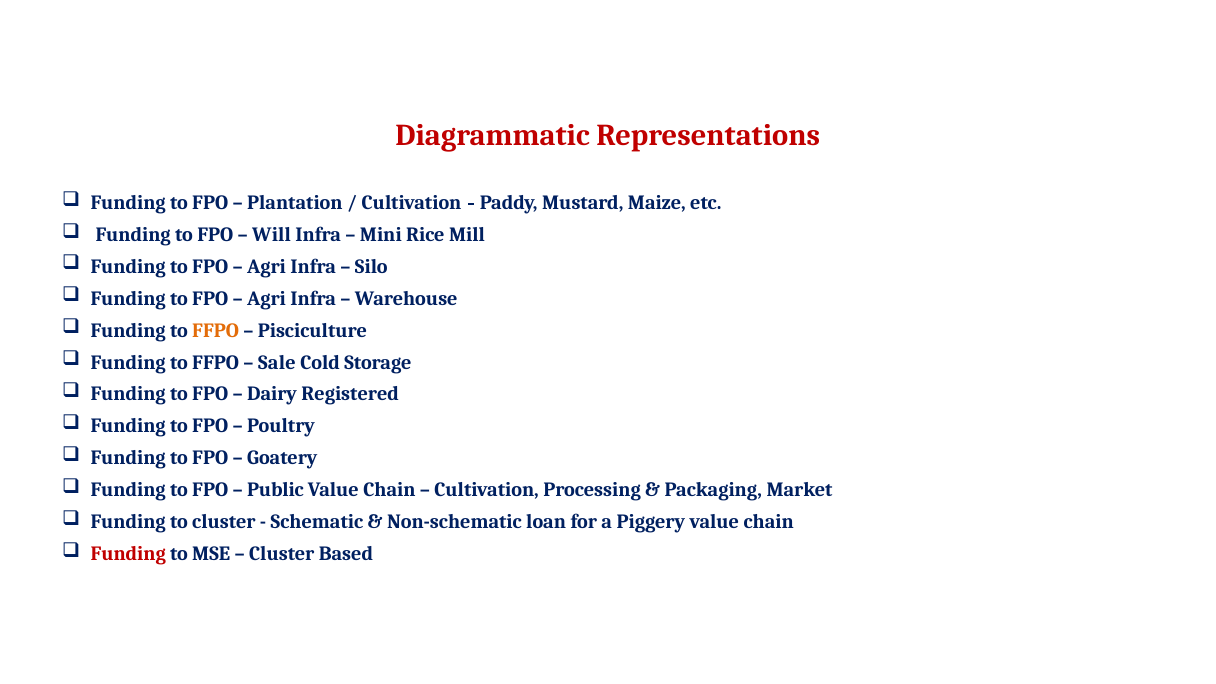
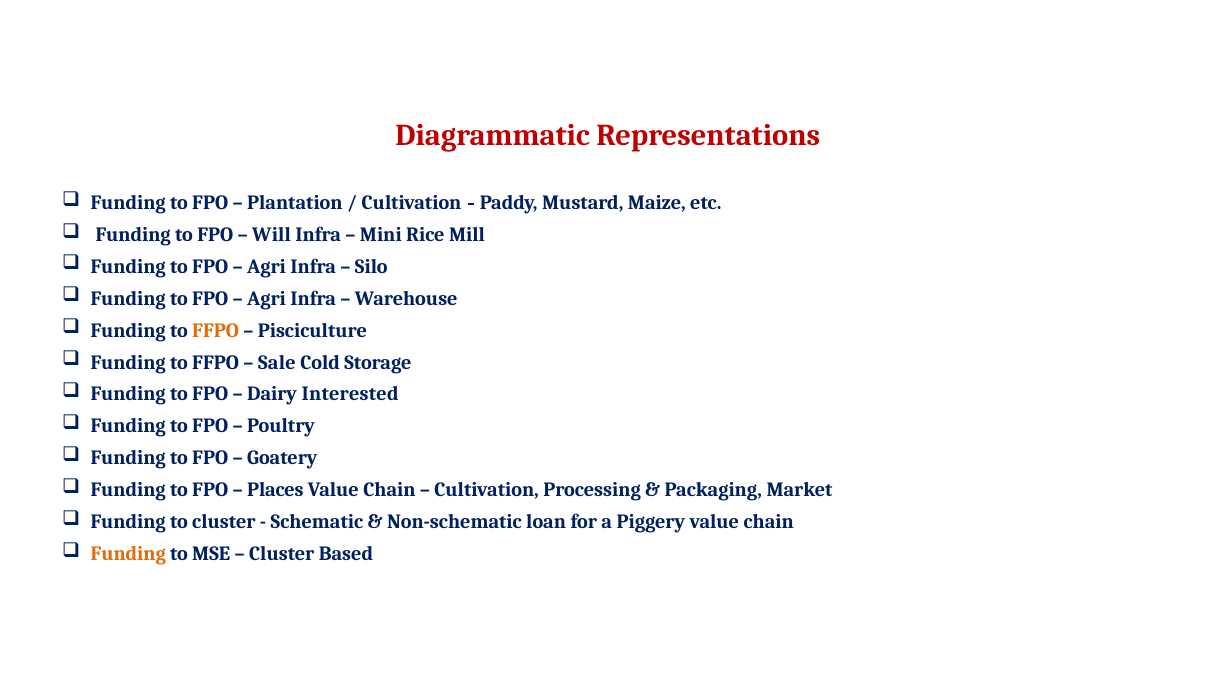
Registered: Registered -> Interested (350, 394)
Public: Public -> Places (275, 490)
Funding colour: red -> orange (128, 554)
